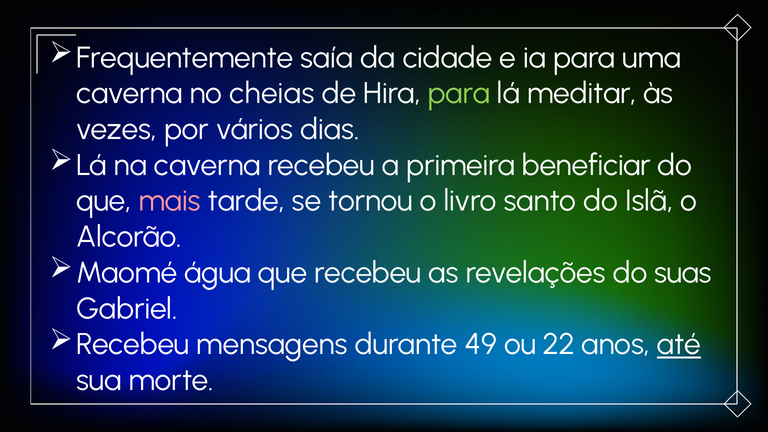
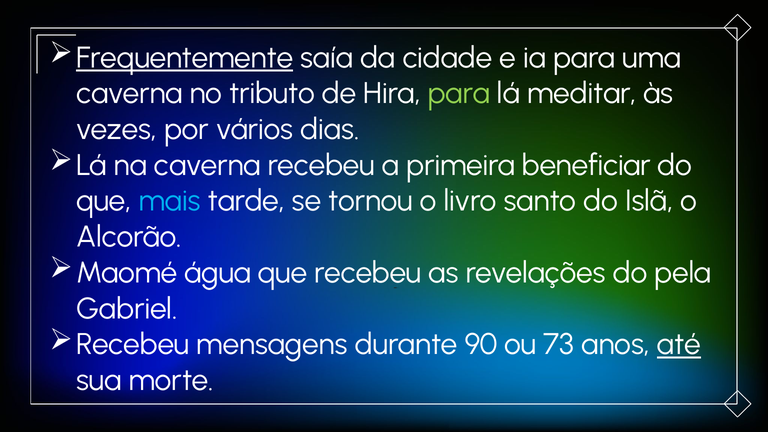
Frequentemente underline: none -> present (185, 58)
cheias: cheias -> tributo (272, 94)
mais colour: pink -> light blue (170, 201)
suas: suas -> pela (683, 273)
49: 49 -> 90 (481, 345)
22: 22 -> 73 (559, 345)
